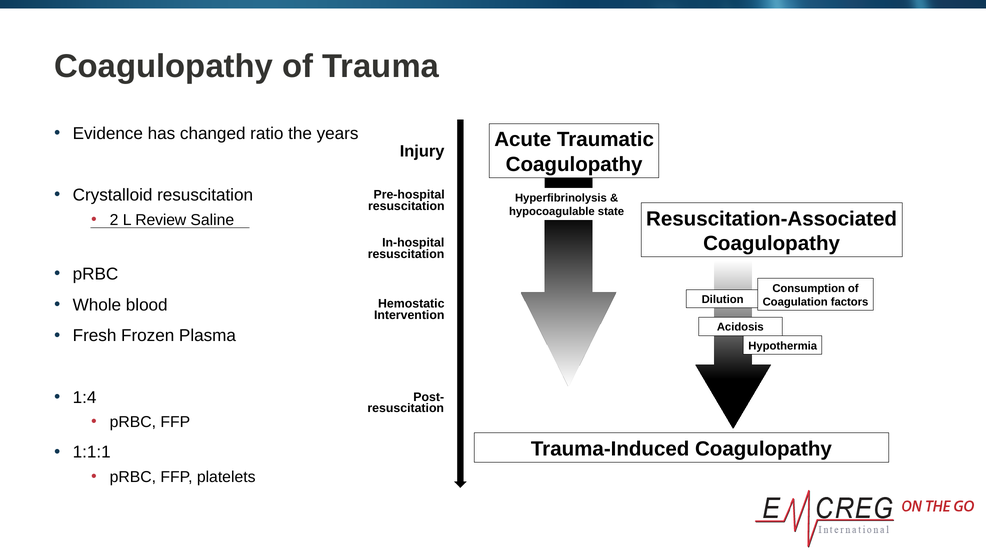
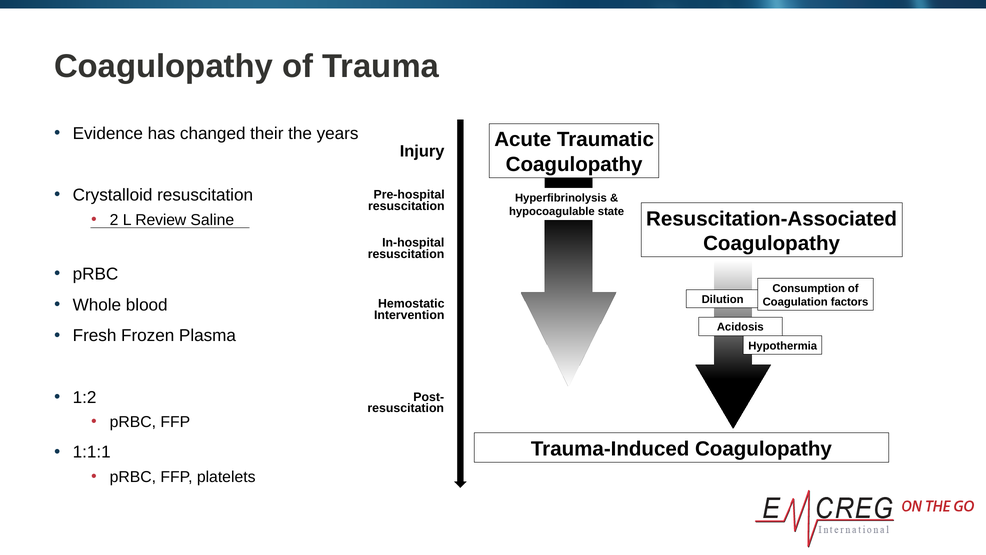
ratio: ratio -> their (267, 133)
1:4: 1:4 -> 1:2 (85, 397)
